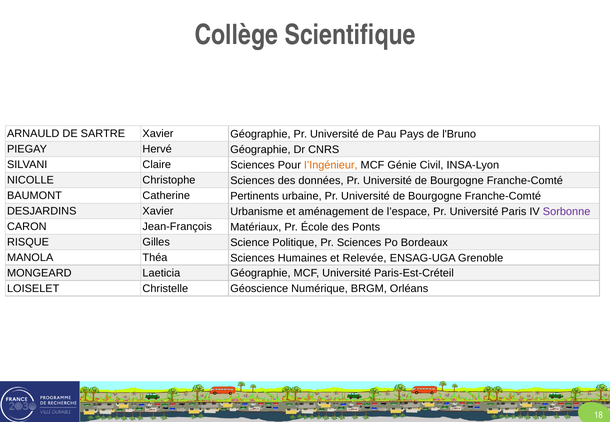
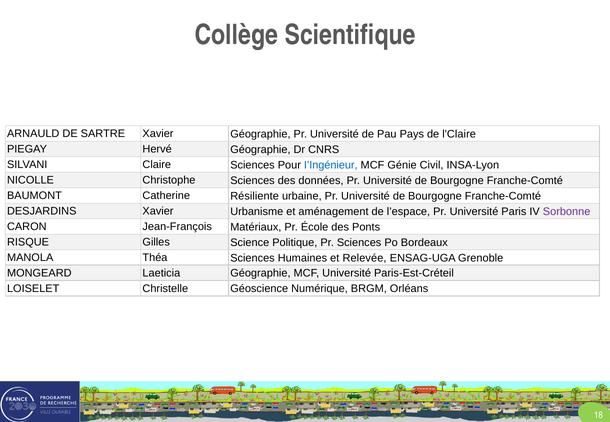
l'Bruno: l'Bruno -> l'Claire (459, 134)
I’Ingénieur colour: orange -> blue (331, 165)
Pertinents: Pertinents -> Résiliente (255, 196)
